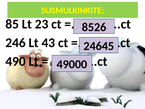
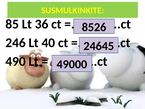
23: 23 -> 36 (42, 24)
43: 43 -> 40 (48, 43)
